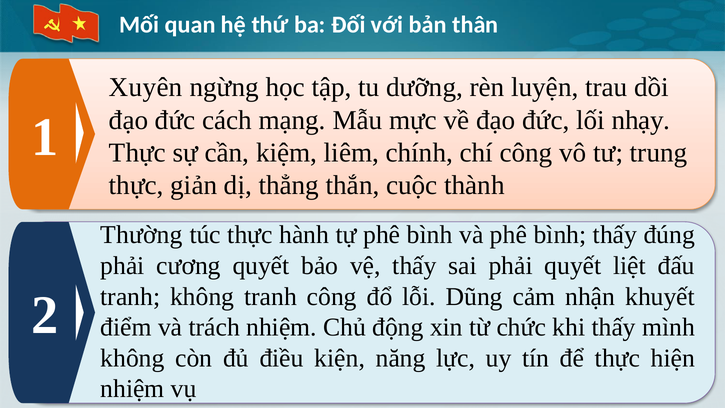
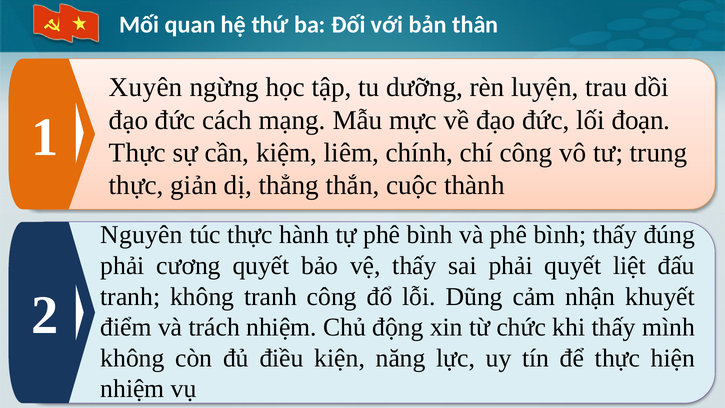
nhạy: nhạy -> đoạn (641, 120)
Thường: Thường -> Nguyên (142, 235)
